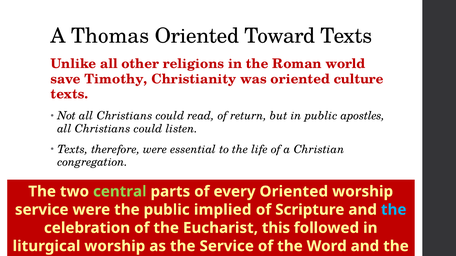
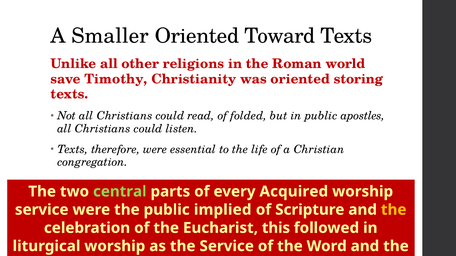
Thomas: Thomas -> Smaller (110, 36)
culture: culture -> storing (358, 79)
return: return -> folded (249, 116)
every Oriented: Oriented -> Acquired (294, 192)
the colour: light blue -> yellow (394, 210)
